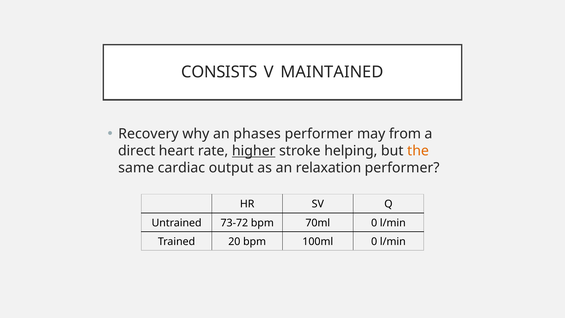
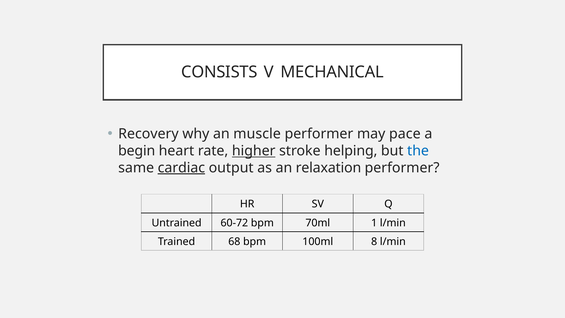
MAINTAINED: MAINTAINED -> MECHANICAL (332, 72)
phases: phases -> muscle (257, 134)
from: from -> pace (405, 134)
direct: direct -> begin (137, 151)
the colour: orange -> blue (418, 151)
cardiac underline: none -> present (181, 168)
73-72: 73-72 -> 60-72 (234, 223)
70ml 0: 0 -> 1 (374, 223)
20: 20 -> 68 (234, 241)
100ml 0: 0 -> 8 (374, 241)
